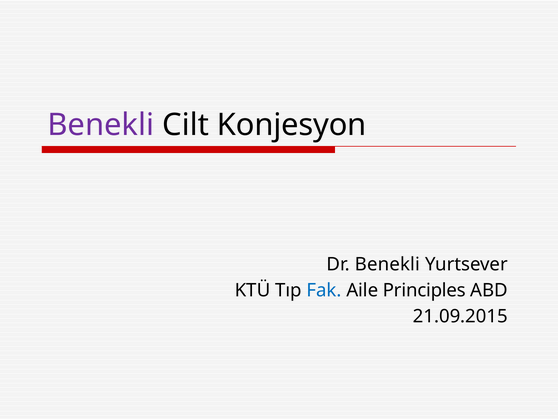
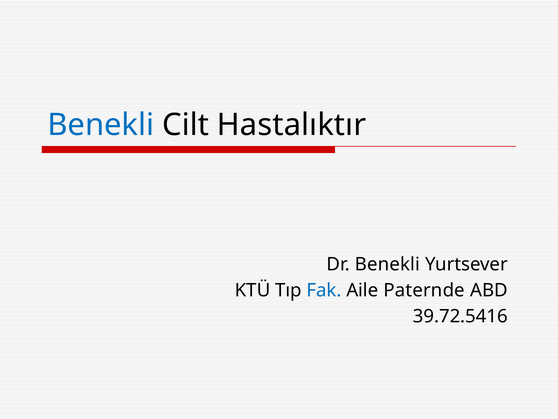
Benekli colour: purple -> blue (101, 125)
Konjesyon: Konjesyon -> Hastalıktır (292, 125)
Principles: Principles -> Paternde (424, 290)
21.09.2015: 21.09.2015 -> 39.72.5416 (460, 316)
